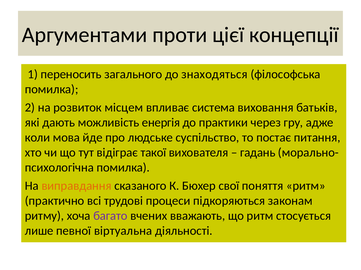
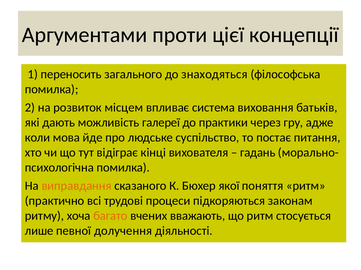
енергія: енергія -> галереї (161, 123)
такої: такої -> кінці (153, 153)
свої: свої -> якої (229, 186)
багато colour: purple -> orange (110, 216)
віртуальна: віртуальна -> долучення (123, 231)
